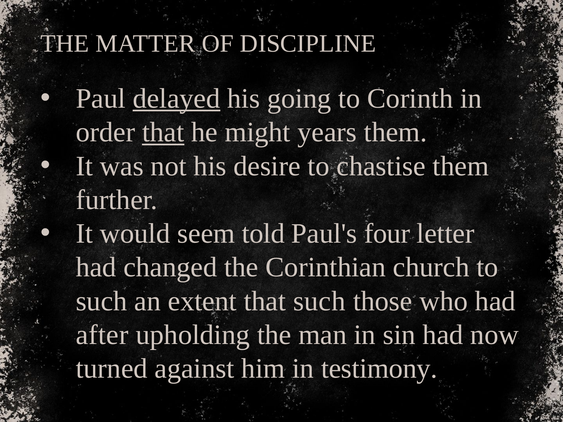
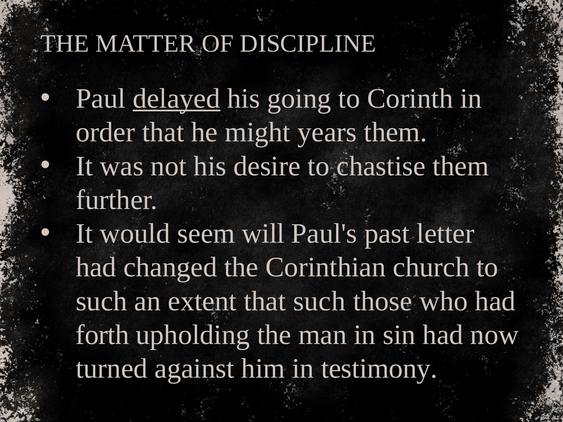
that underline: present -> none (163, 132)
told: told -> will (263, 234)
four: four -> past (387, 234)
after: after -> forth (102, 335)
